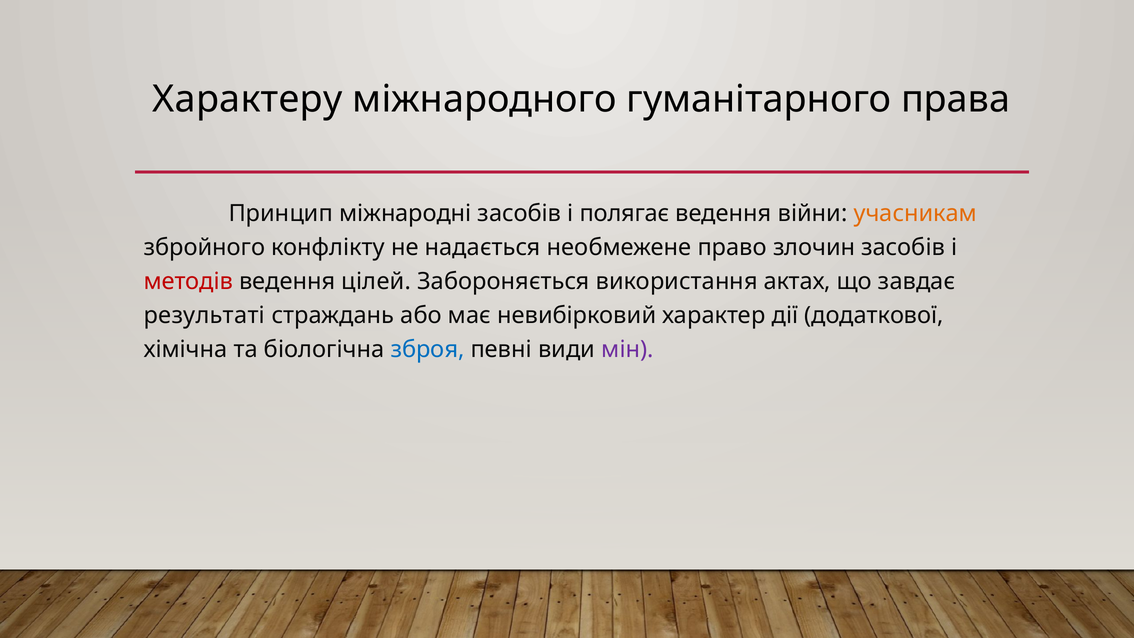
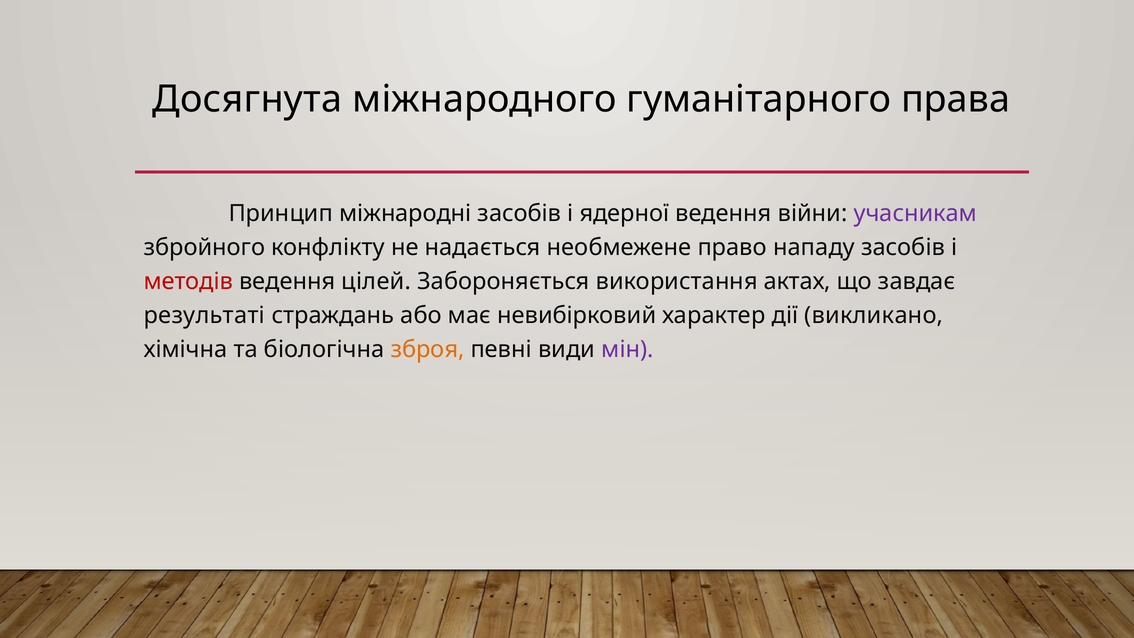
Характеру: Характеру -> Досягнута (247, 99)
полягає: полягає -> ядерної (624, 213)
учасникам colour: orange -> purple (915, 213)
злочин: злочин -> нападу (814, 247)
додаткової: додаткової -> викликано (874, 315)
зброя colour: blue -> orange (427, 349)
